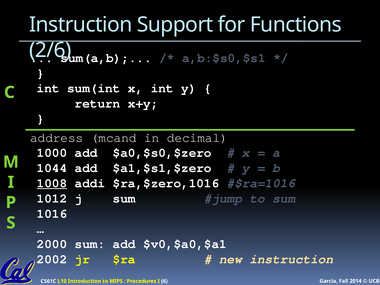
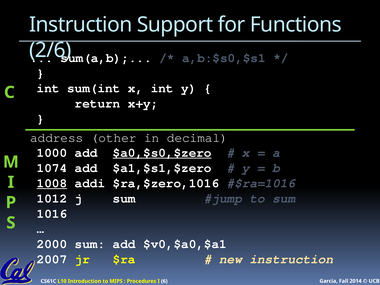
mcand: mcand -> other (114, 138)
$a0,$s0,$zero underline: none -> present (162, 153)
1044: 1044 -> 1074 (52, 168)
2002: 2002 -> 2007 (52, 259)
